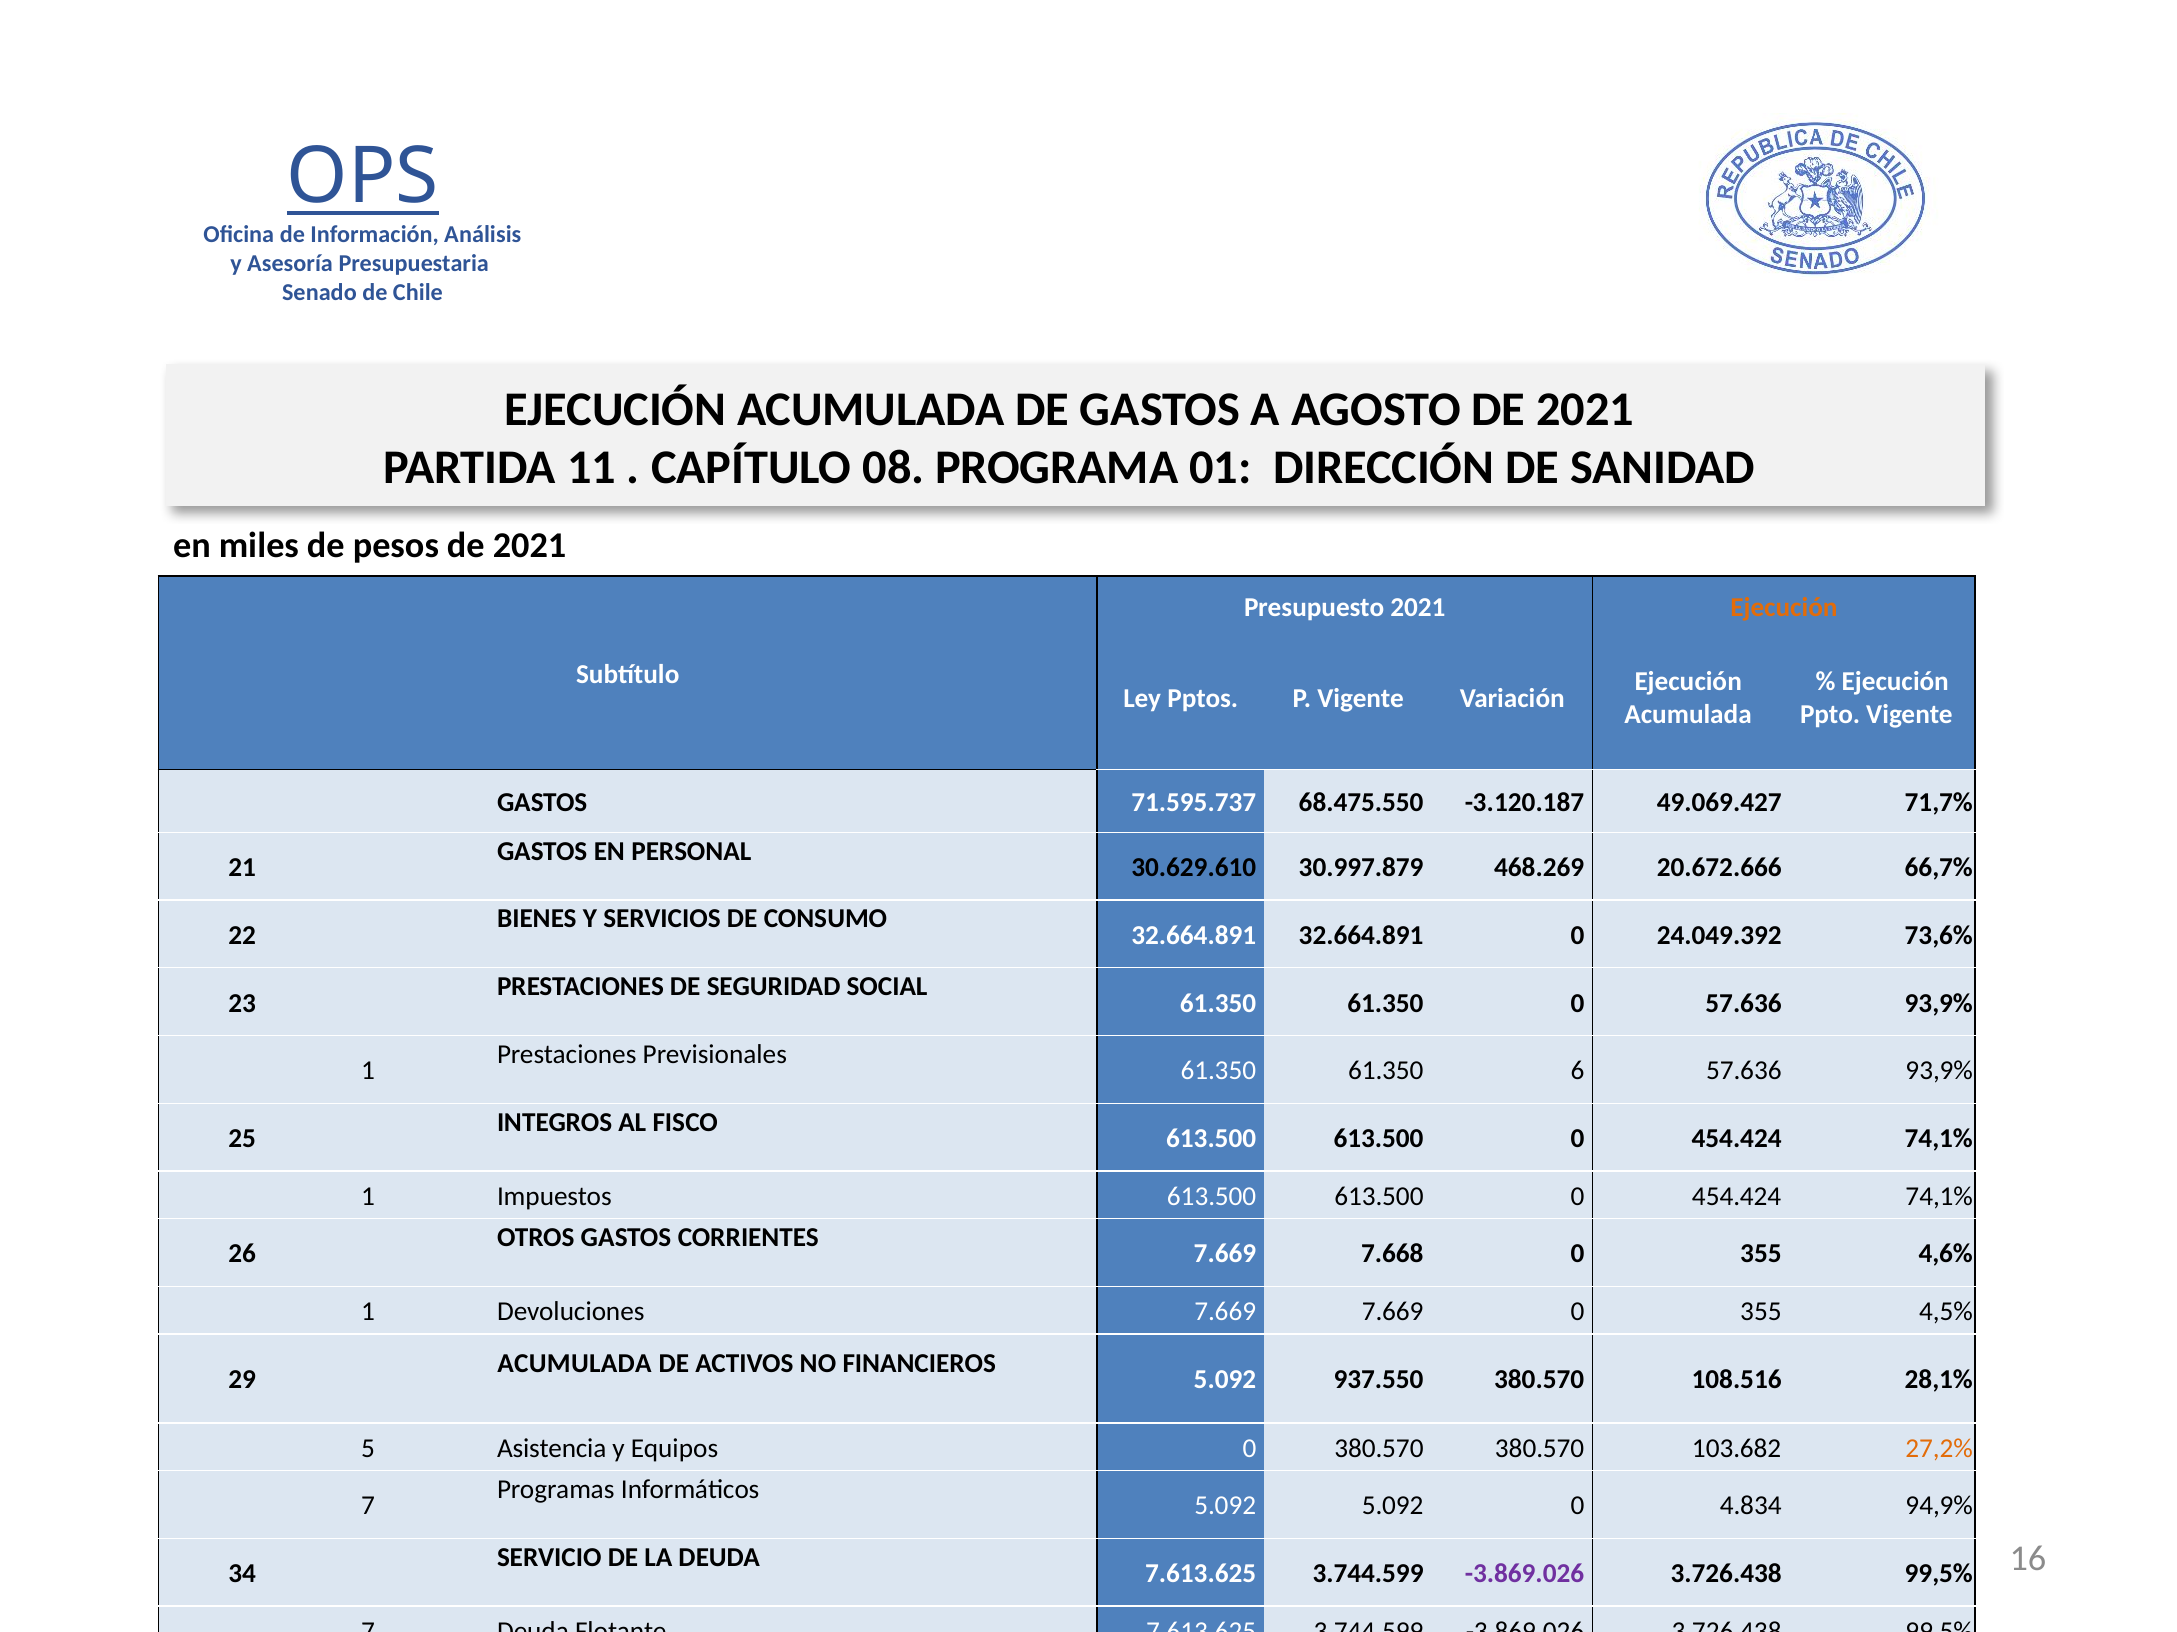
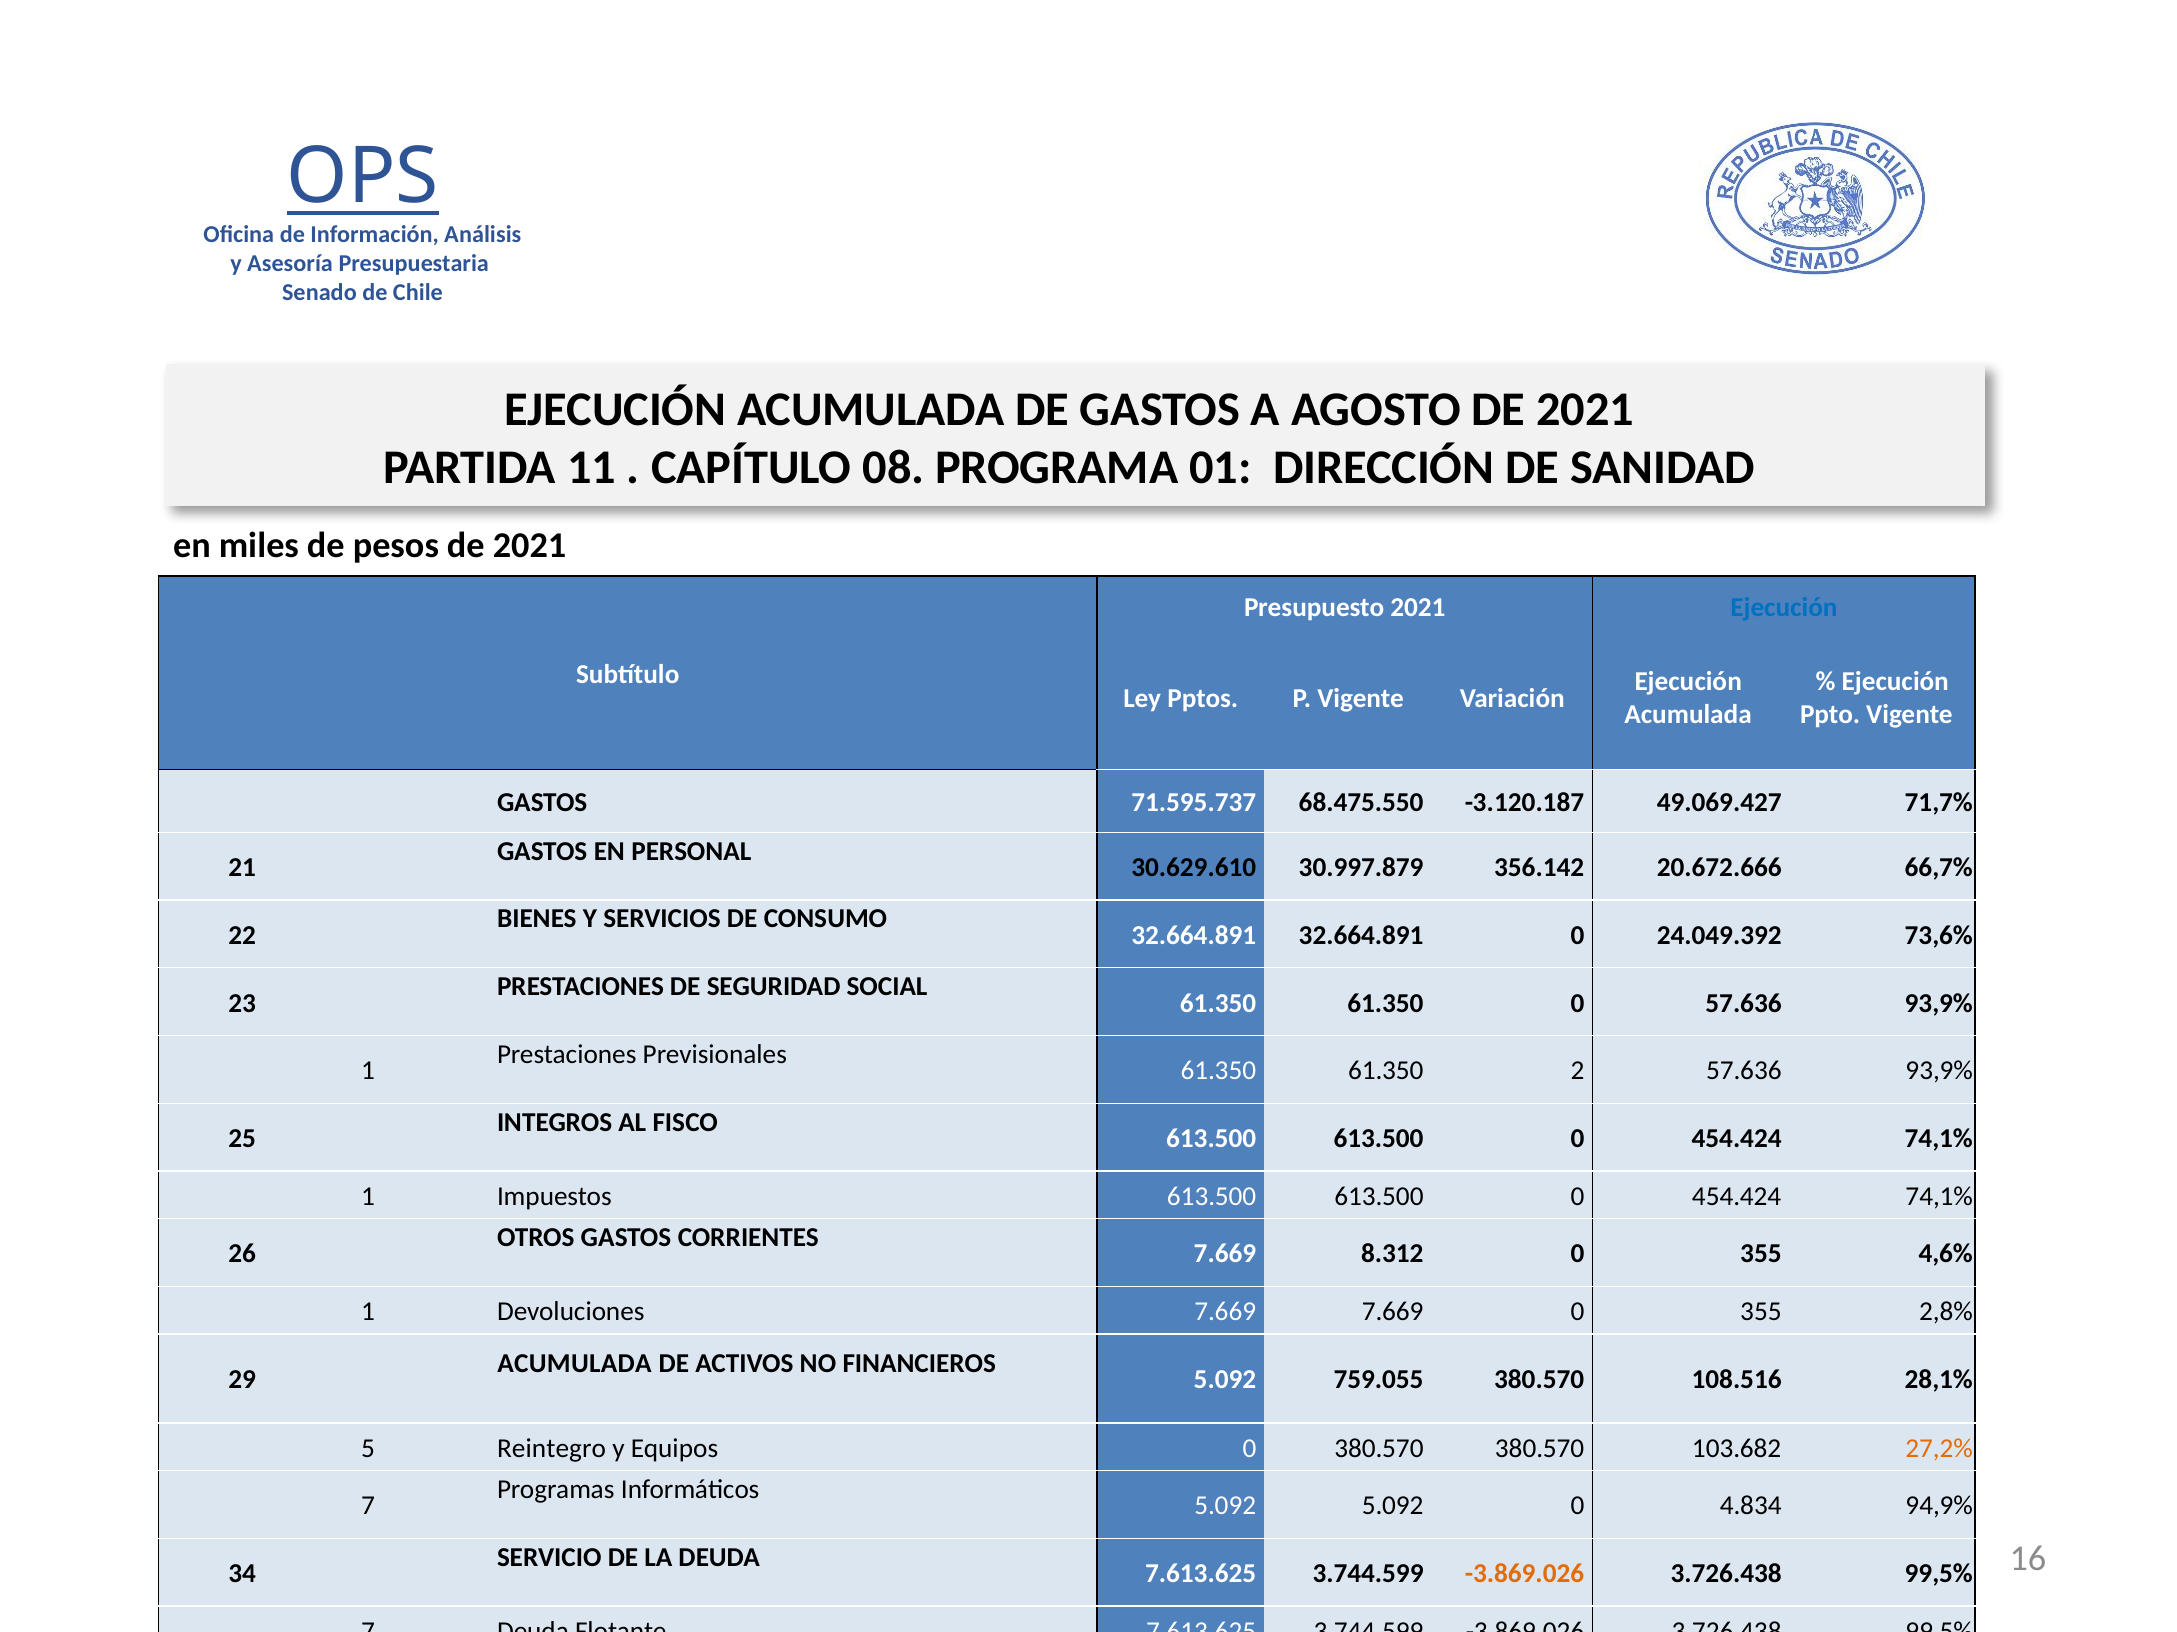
Ejecución colour: orange -> blue (1784, 608)
468.269: 468.269 -> 356.142 (1539, 868)
6: 6 -> 2 (1578, 1071)
7.668: 7.668 -> 8.312 (1392, 1255)
4,5%: 4,5% -> 2,8% (1946, 1312)
937.550: 937.550 -> 759.055 (1379, 1381)
Asistencia: Asistencia -> Reintegro (552, 1449)
-3.869.026 colour: purple -> orange (1524, 1574)
